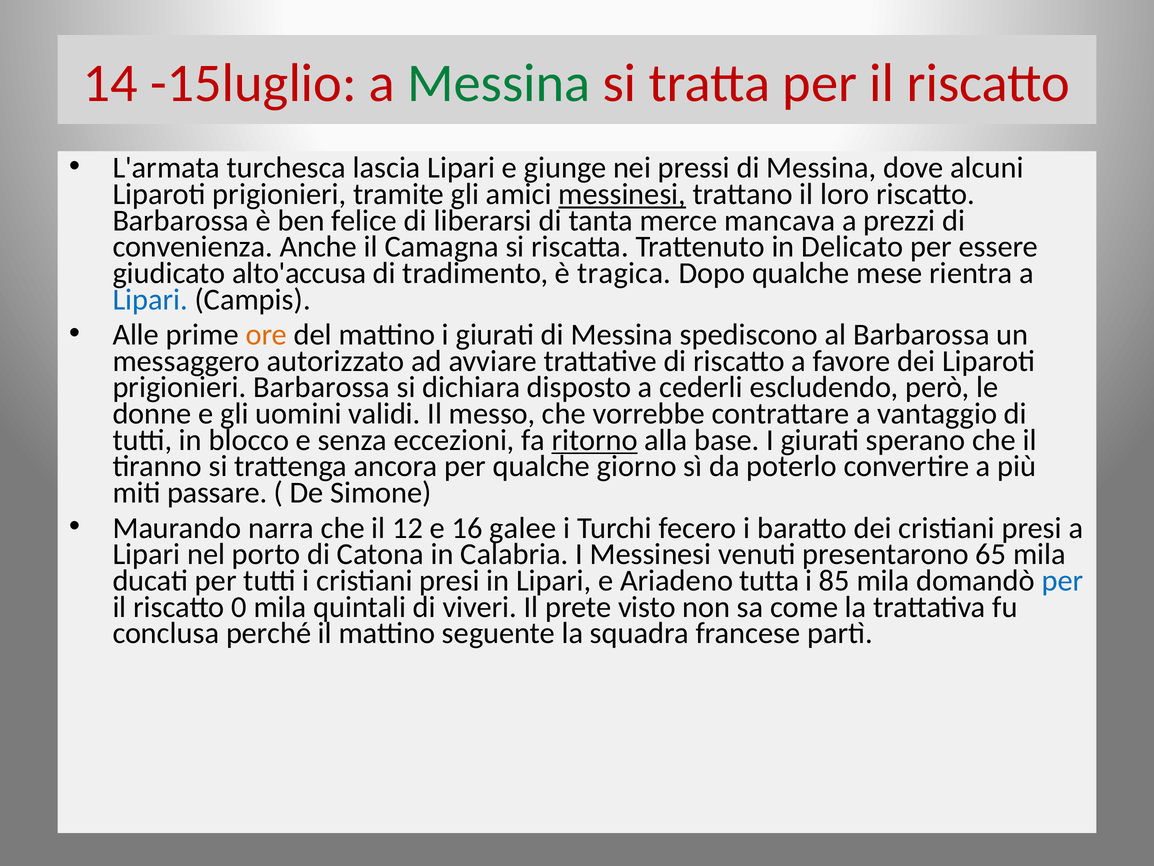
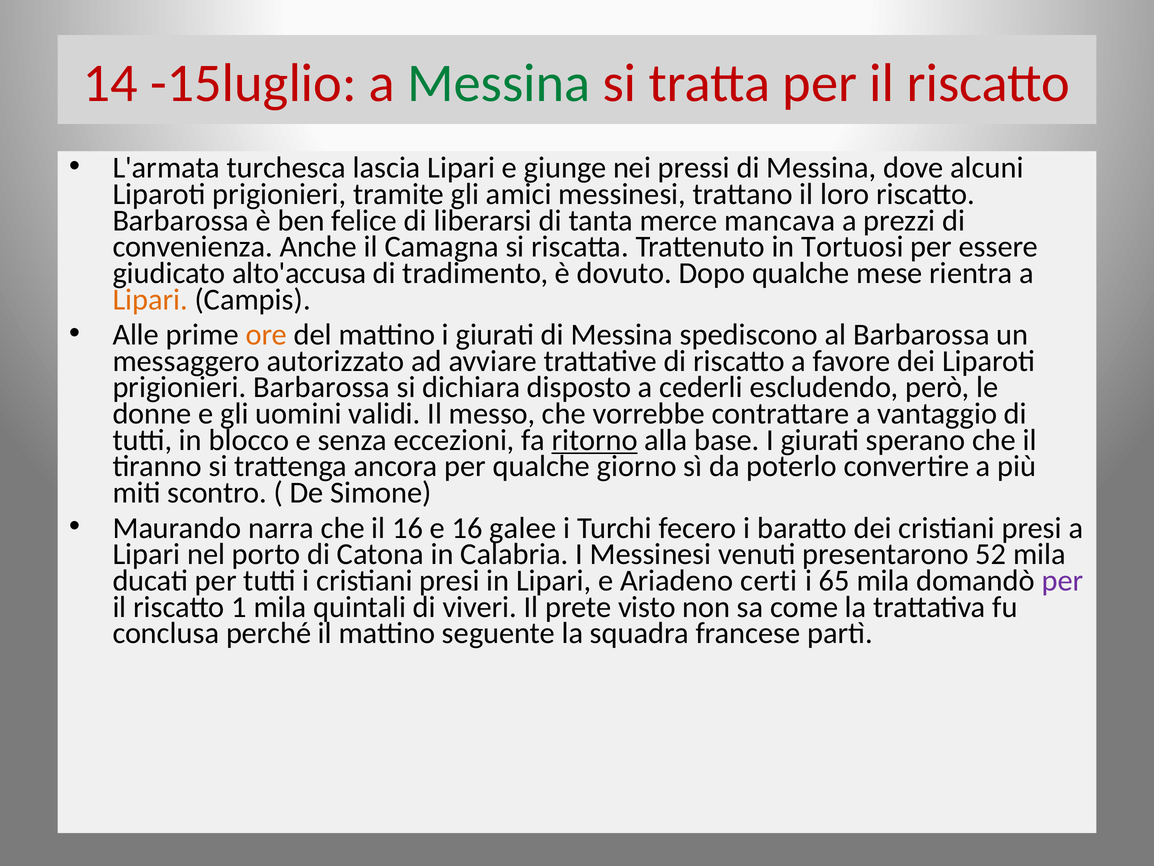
messinesi underline: present -> none (622, 194)
Delicato: Delicato -> Tortuosi (852, 247)
tragica: tragica -> dovuto (624, 273)
Lipari colour: blue -> orange (150, 299)
passare: passare -> scontro (217, 492)
il 12: 12 -> 16 (408, 528)
65: 65 -> 52 (991, 554)
tutta: tutta -> certi (769, 580)
85: 85 -> 65 (834, 580)
per colour: blue -> purple (1062, 580)
0: 0 -> 1 (239, 607)
